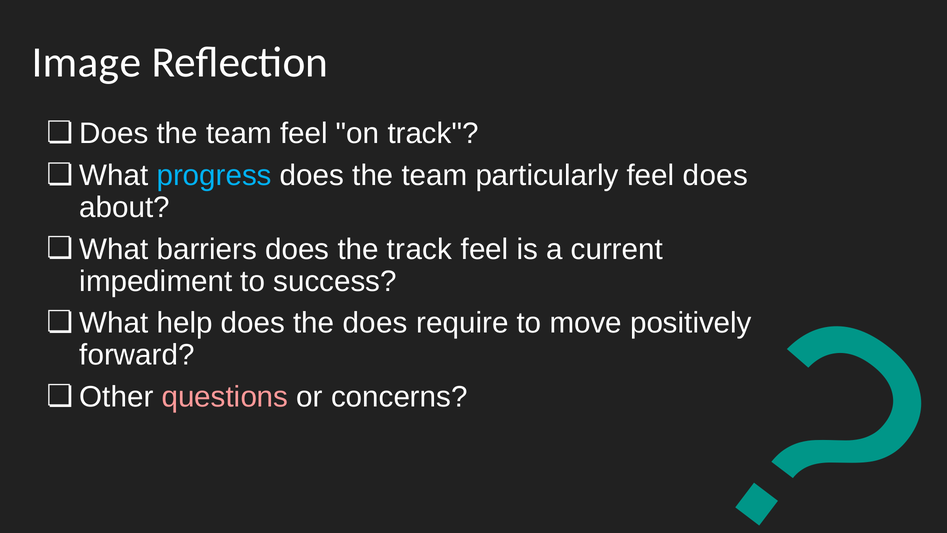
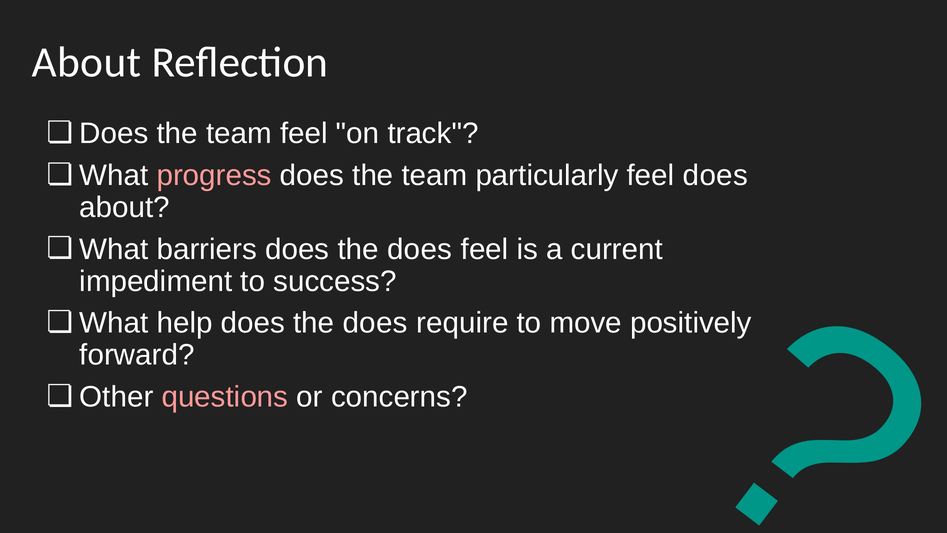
Image: Image -> About (86, 62)
progress colour: light blue -> pink (214, 175)
barriers does the track: track -> does (420, 249)
